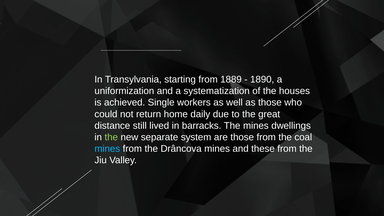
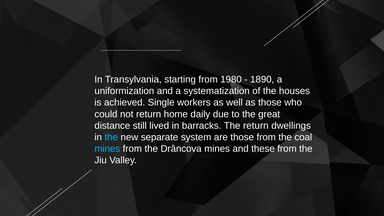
1889: 1889 -> 1980 (231, 80)
The mines: mines -> return (256, 126)
the colour: light green -> light blue (111, 137)
